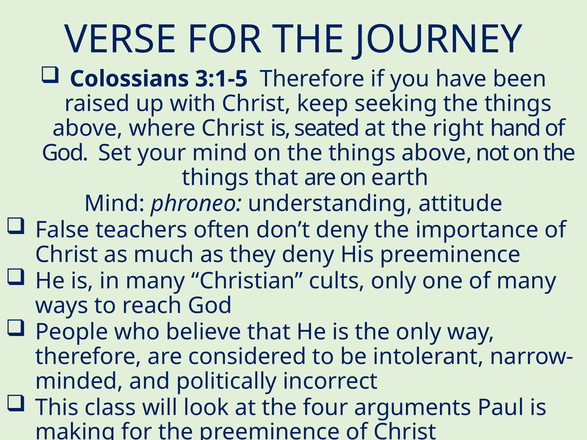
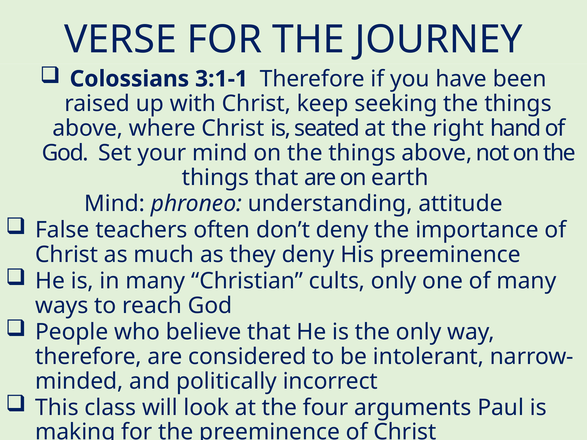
3:1-5: 3:1-5 -> 3:1-1 (221, 79)
